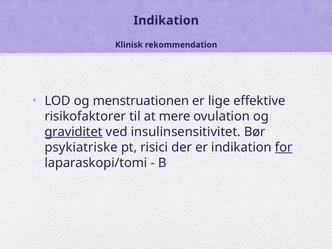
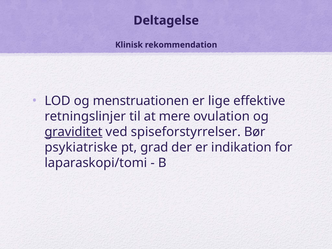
Indikation: Indikation -> Deltagelse (166, 20)
risikofaktorer: risikofaktorer -> retningslinjer (85, 116)
insulinsensitivitet: insulinsensitivitet -> spiseforstyrrelser (186, 132)
risici: risici -> grad (154, 147)
for underline: present -> none (284, 147)
